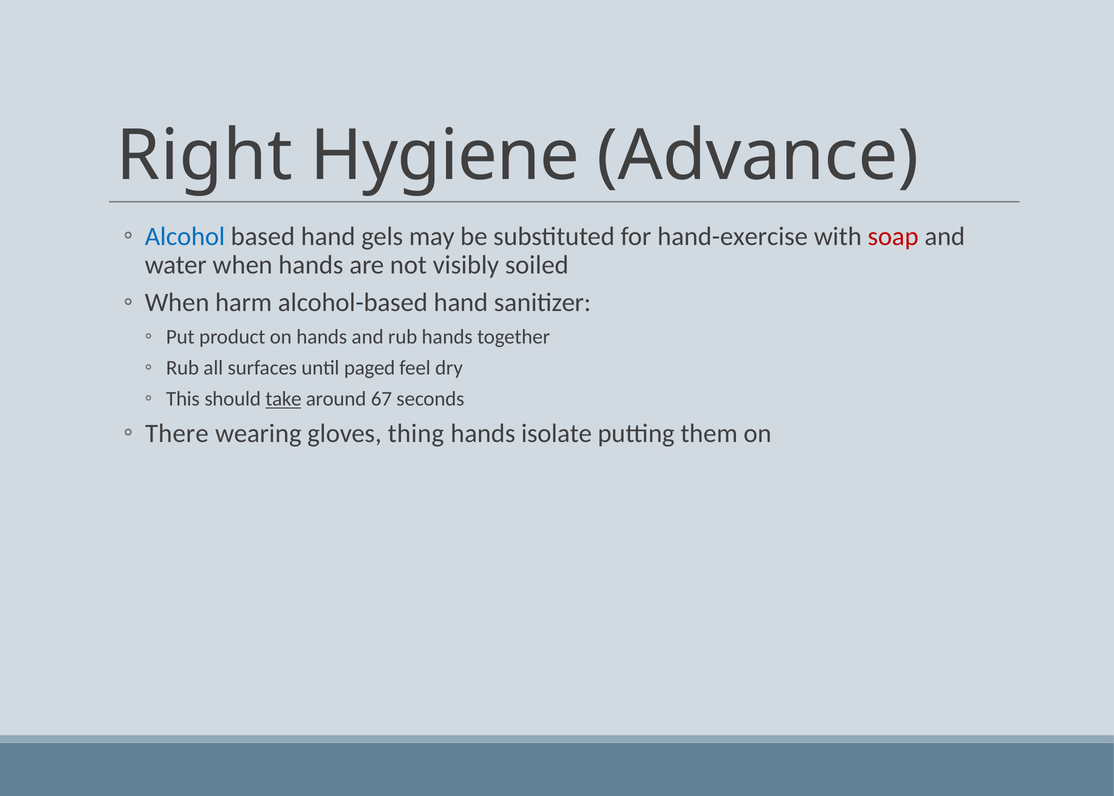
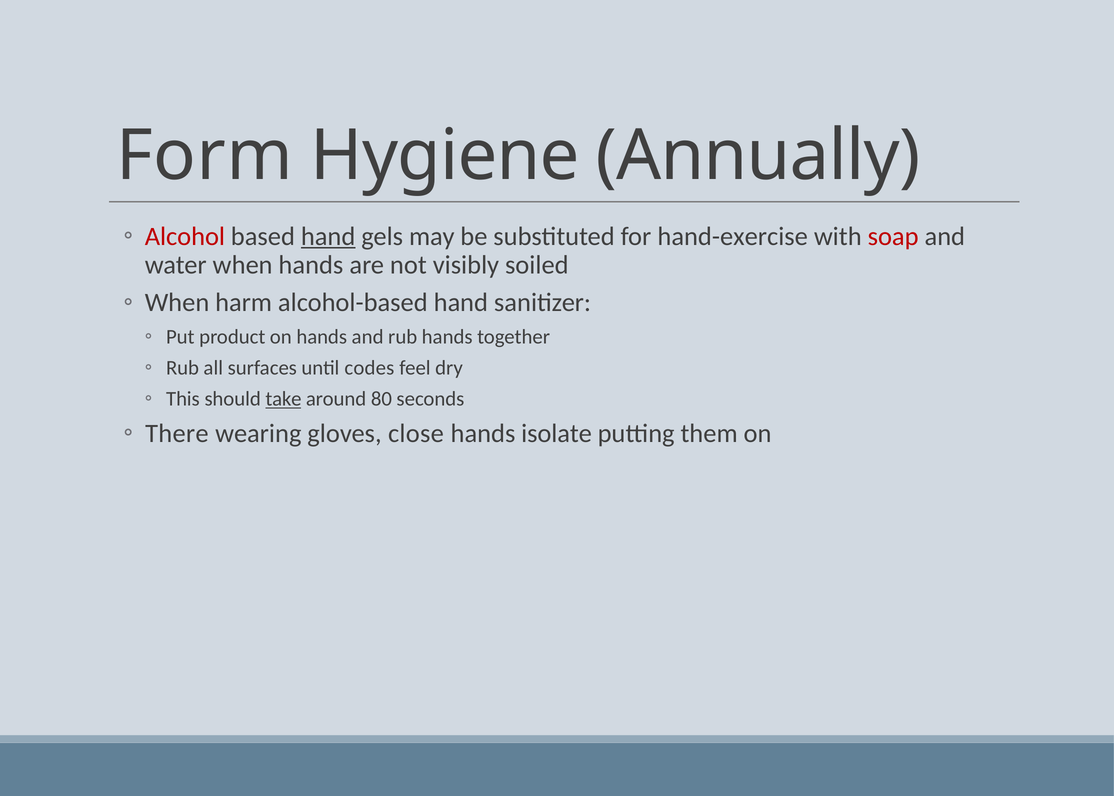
Right: Right -> Form (204, 156)
Advance: Advance -> Annually (758, 156)
Alcohol colour: blue -> red (185, 236)
hand underline: none -> present (328, 236)
paged: paged -> codes (369, 368)
67: 67 -> 80 (381, 399)
thing: thing -> close (416, 433)
